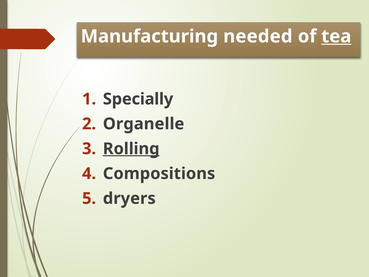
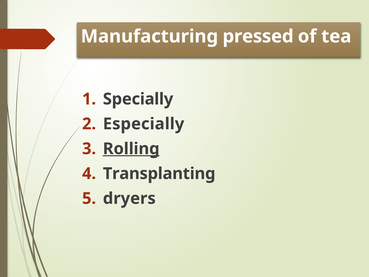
needed: needed -> pressed (258, 36)
tea underline: present -> none (336, 36)
Organelle: Organelle -> Especially (144, 124)
Compositions: Compositions -> Transplanting (159, 173)
